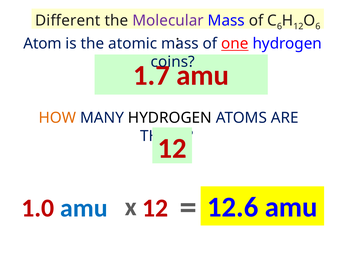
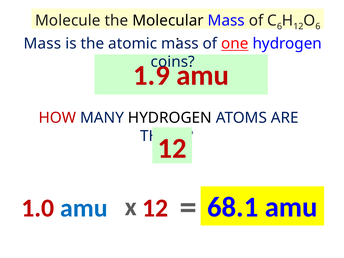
Different: Different -> Molecule (68, 21)
Molecular colour: purple -> black (168, 21)
Atom: Atom -> Mass (42, 43)
1.7: 1.7 -> 1.9 (151, 75)
HOW colour: orange -> red (57, 118)
12.6: 12.6 -> 68.1 (233, 207)
